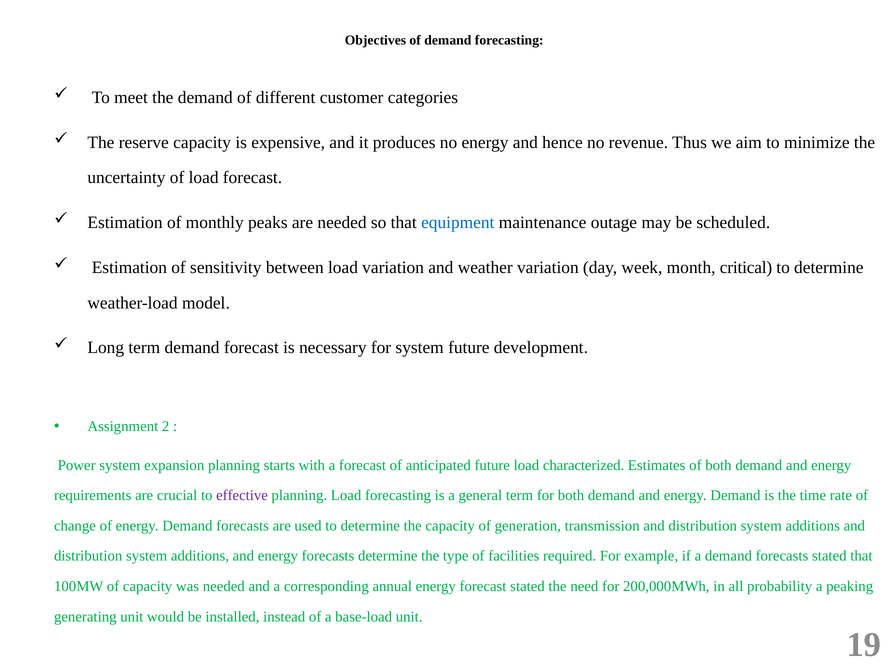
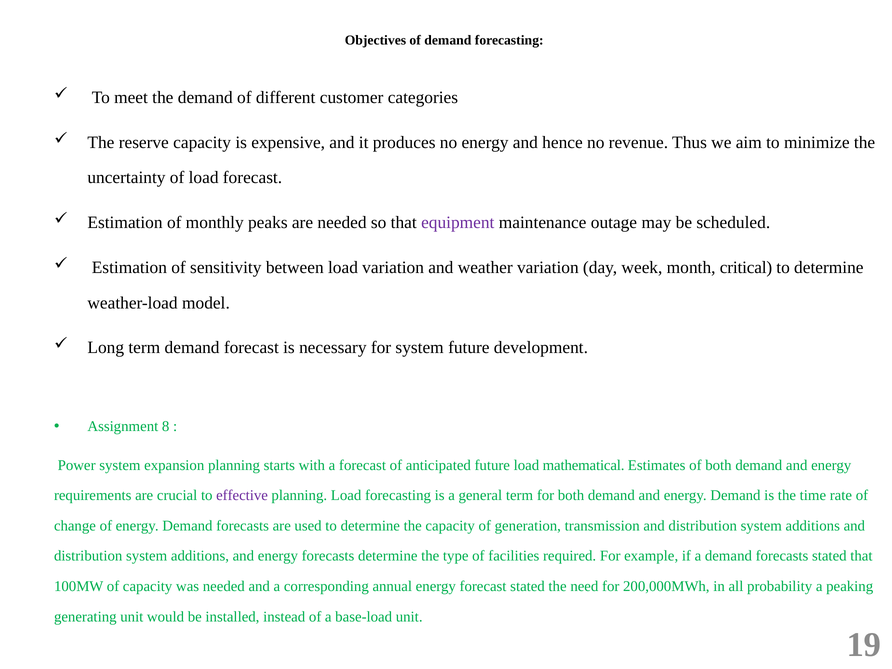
equipment colour: blue -> purple (458, 223)
2: 2 -> 8 (166, 426)
characterized: characterized -> mathematical (584, 465)
